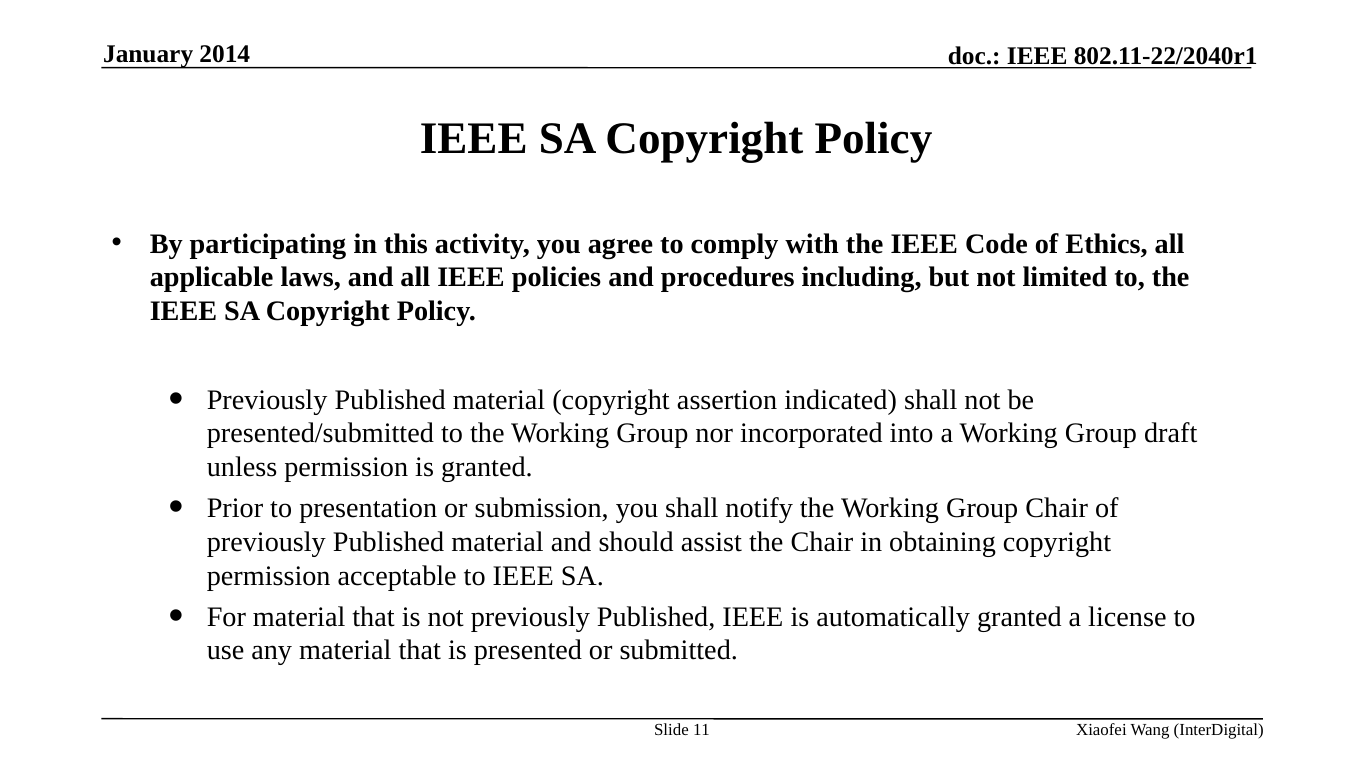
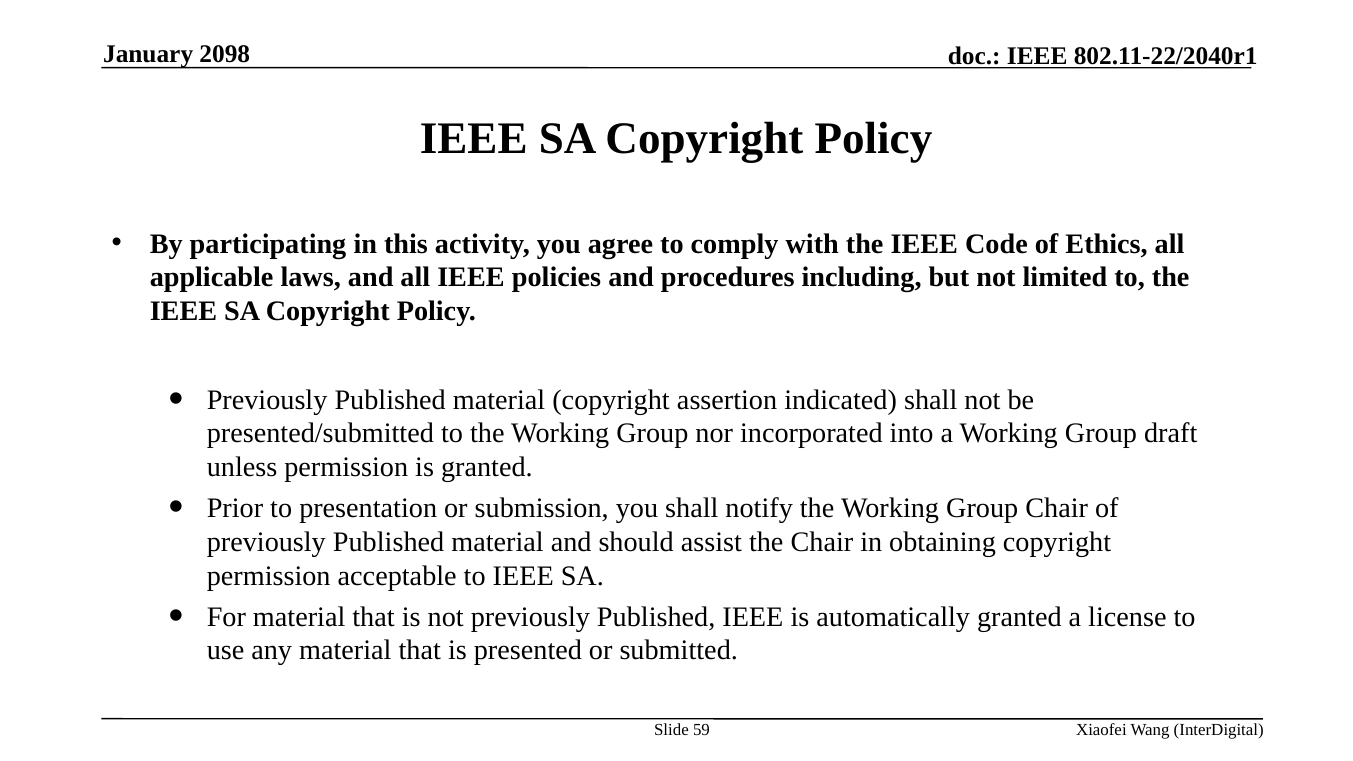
2014: 2014 -> 2098 (225, 54)
11: 11 -> 59 (701, 730)
